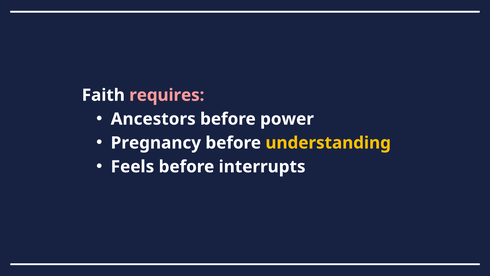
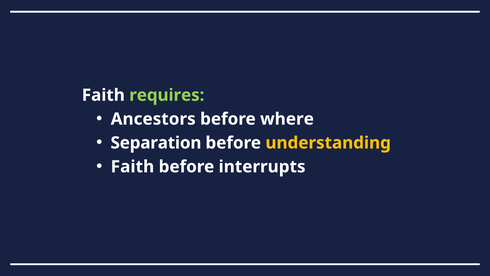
requires colour: pink -> light green (167, 95)
power: power -> where (287, 119)
Pregnancy: Pregnancy -> Separation (156, 143)
Feels: Feels -> Faith (132, 167)
